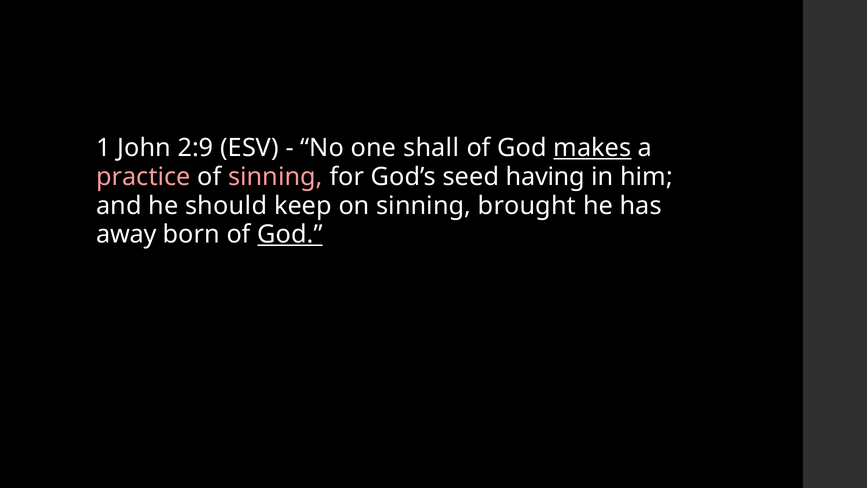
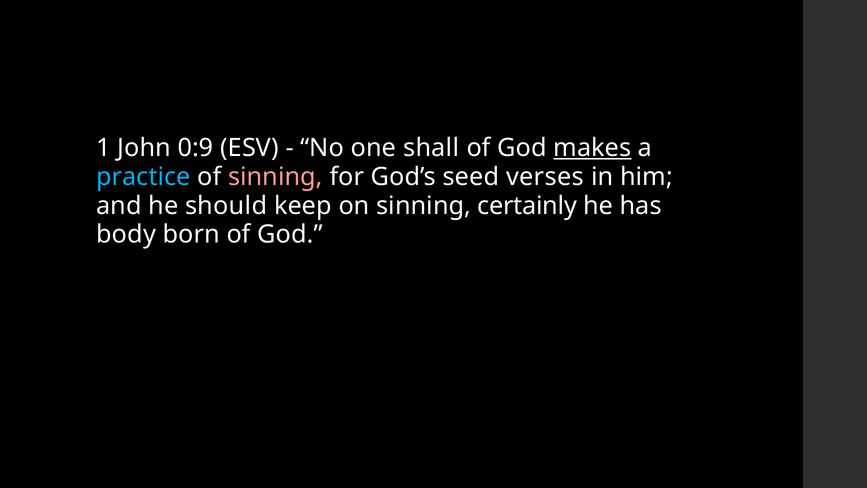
2:9: 2:9 -> 0:9 (196, 148)
practice colour: pink -> light blue (143, 177)
having: having -> verses (545, 177)
brought: brought -> certainly (527, 206)
away: away -> body (126, 234)
God underline: present -> none (290, 234)
